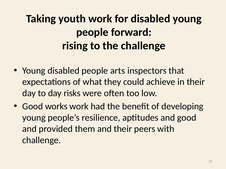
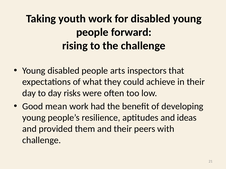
works: works -> mean (56, 107)
and good: good -> ideas (187, 118)
